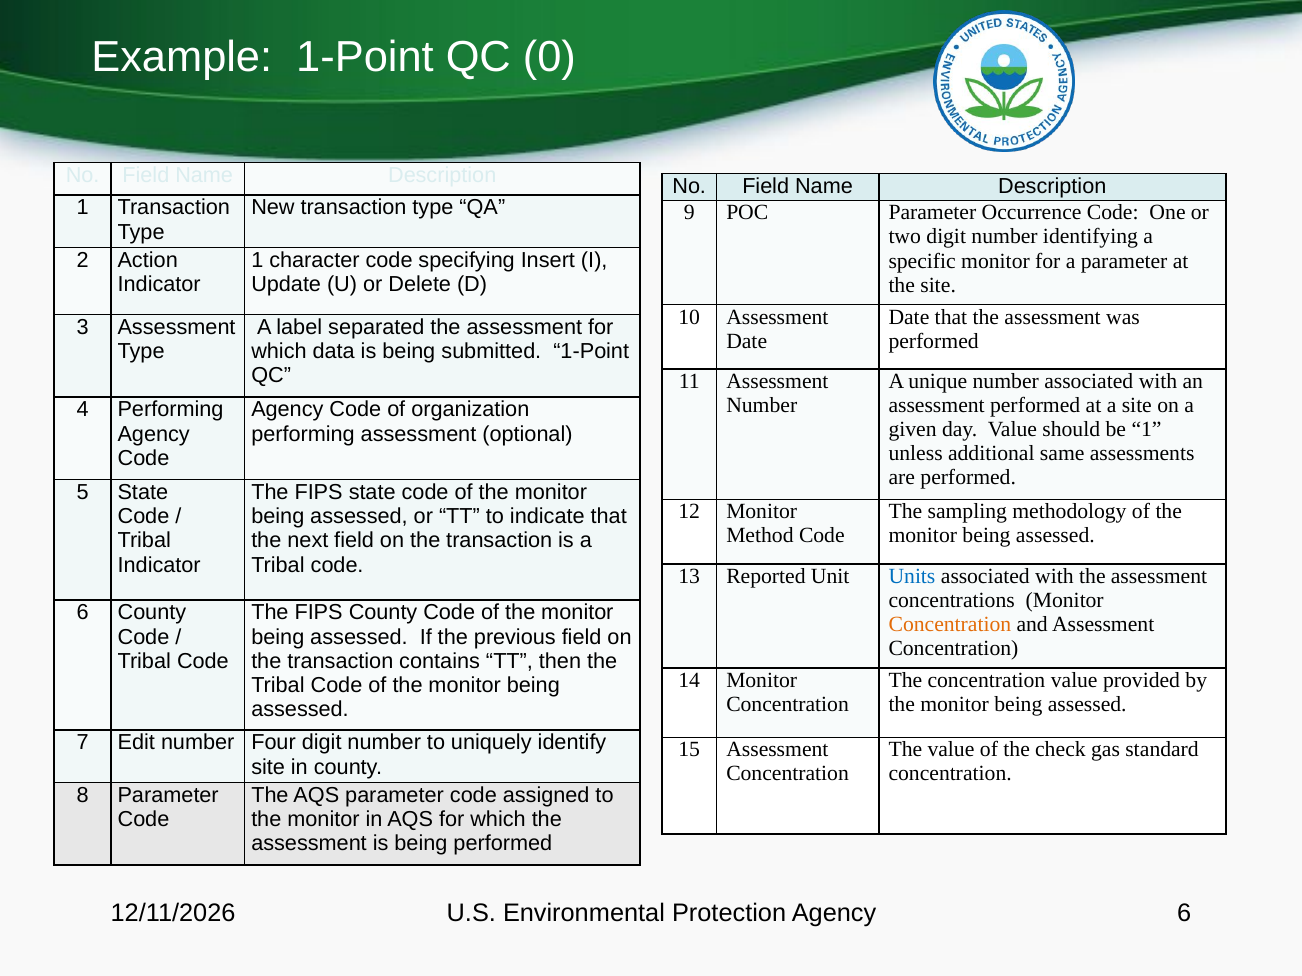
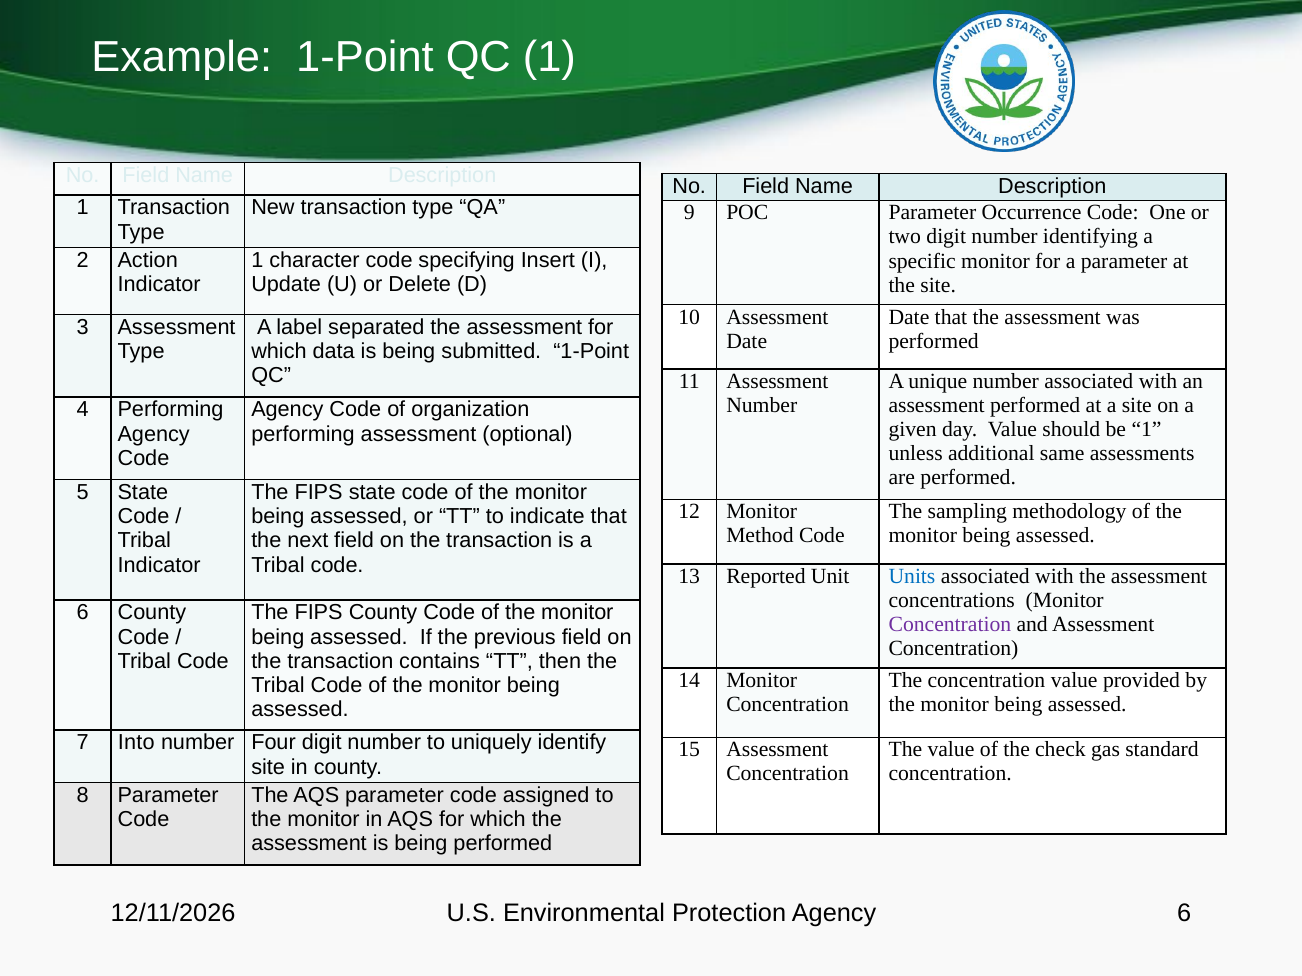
QC 0: 0 -> 1 (549, 57)
Concentration colour: orange -> purple (950, 624)
Edit: Edit -> Into (136, 743)
